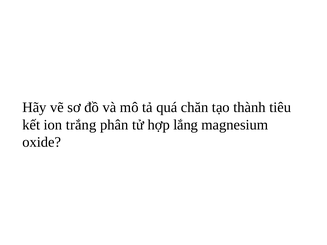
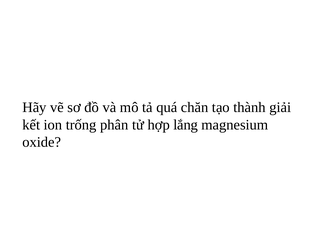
tiêu: tiêu -> giải (280, 107)
trắng: trắng -> trống (81, 125)
